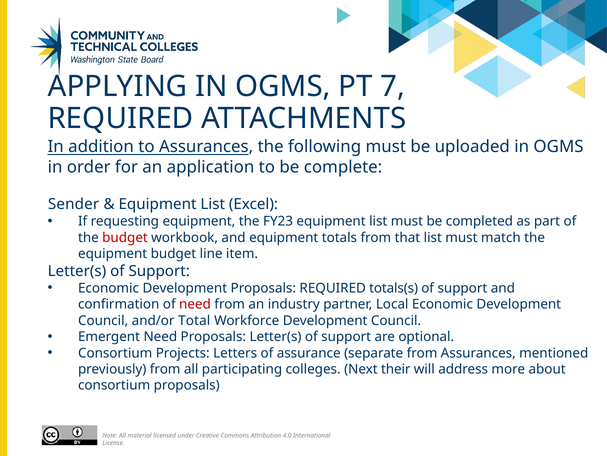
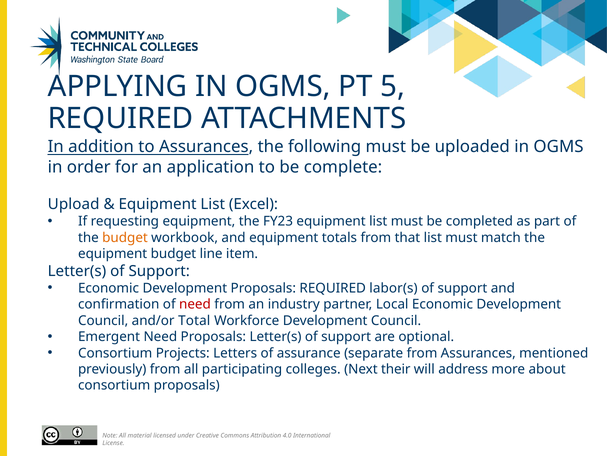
7: 7 -> 5 (393, 86)
Sender: Sender -> Upload (74, 204)
budget colour: red -> orange (125, 237)
totals(s: totals(s -> labor(s (394, 288)
